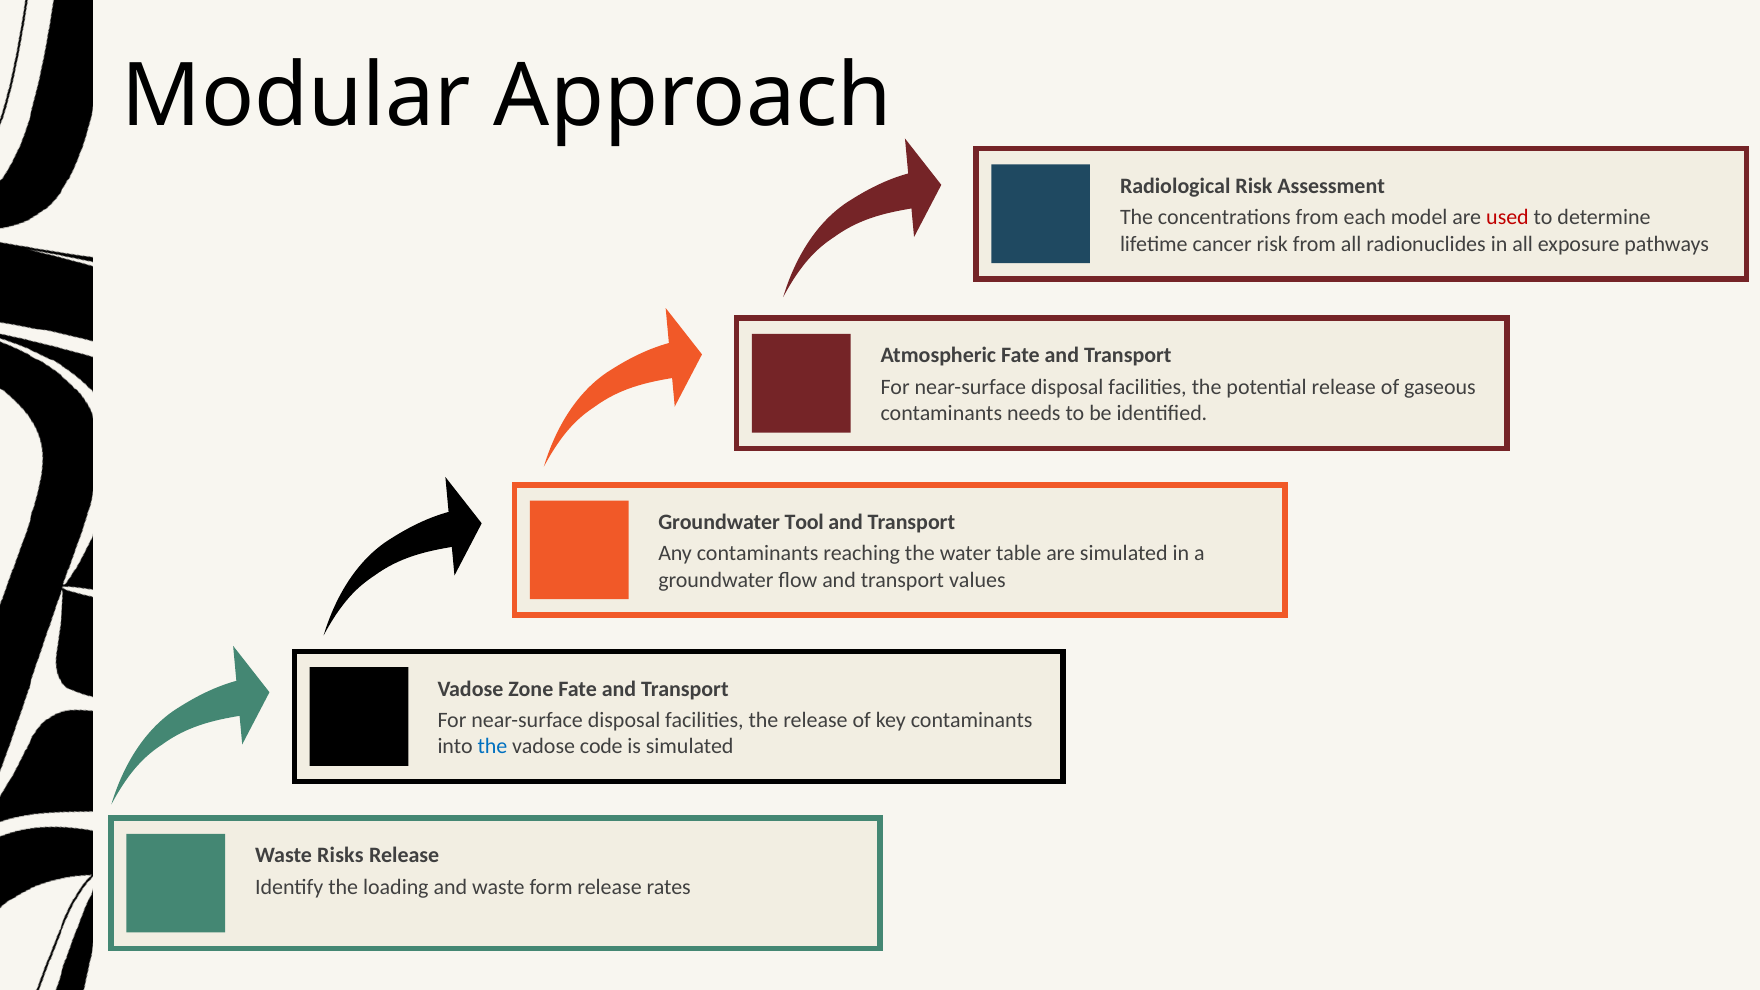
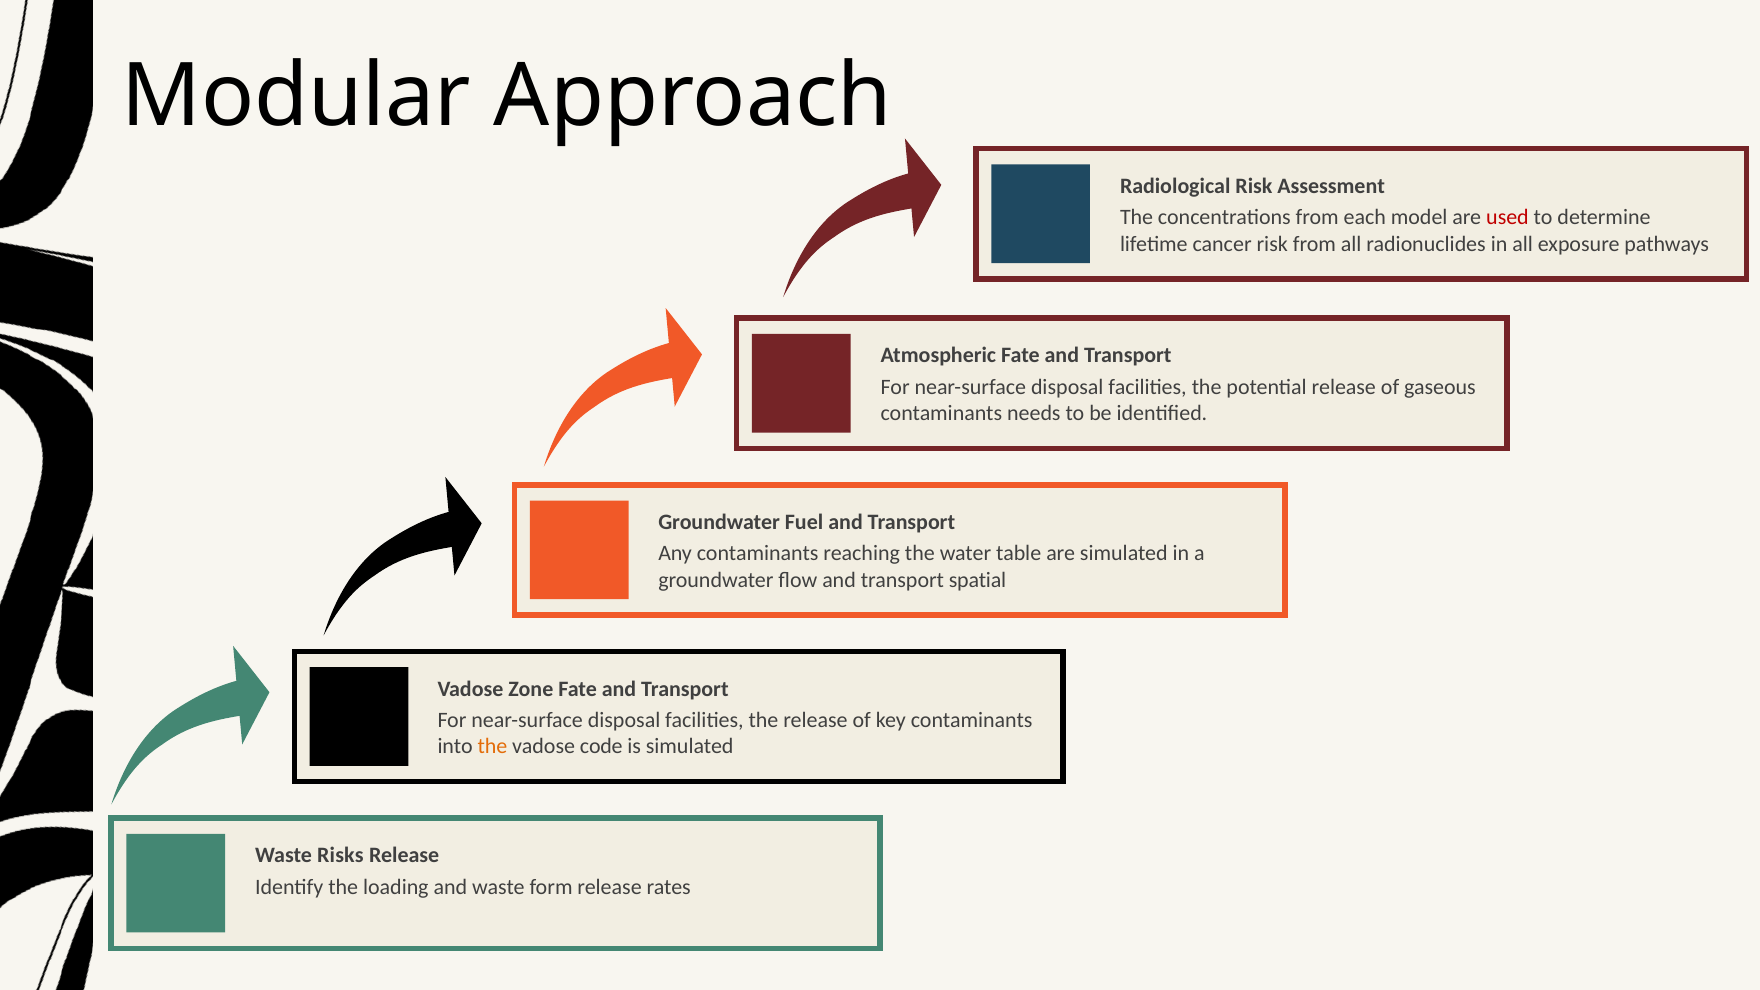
Tool: Tool -> Fuel (804, 522)
values: values -> spatial (977, 580)
the colour: blue -> orange (492, 747)
